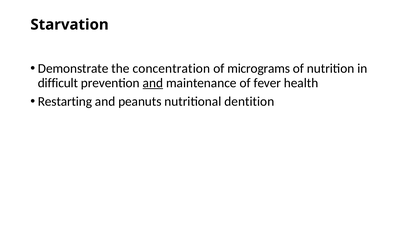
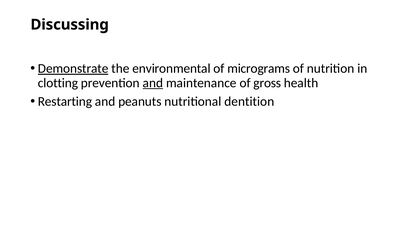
Starvation: Starvation -> Discussing (70, 25)
Demonstrate underline: none -> present (73, 68)
concentration: concentration -> environmental (172, 68)
difficult: difficult -> clotting (58, 83)
fever: fever -> gross (267, 83)
